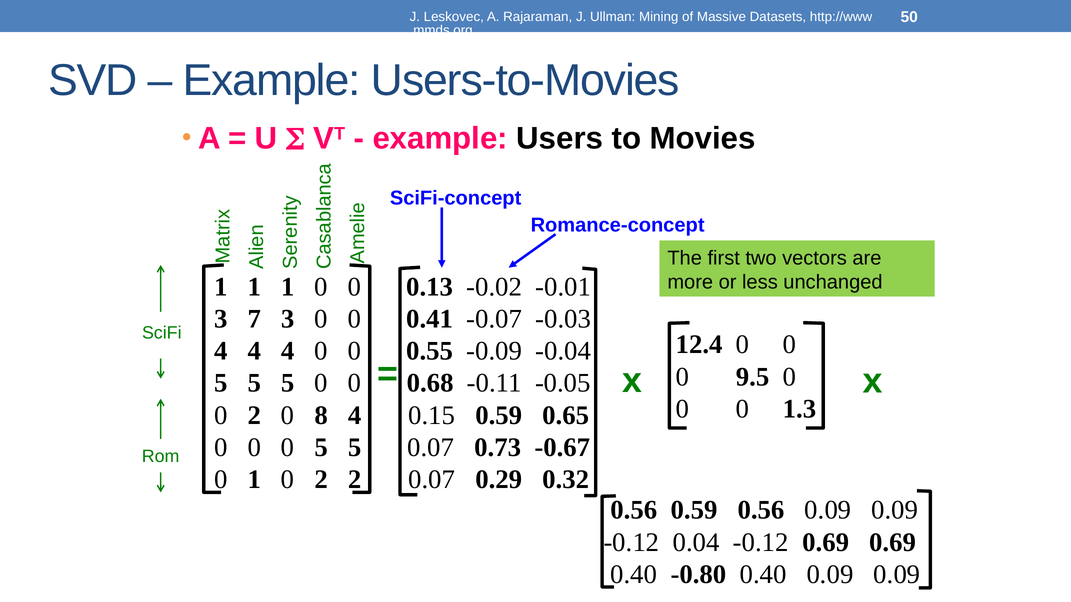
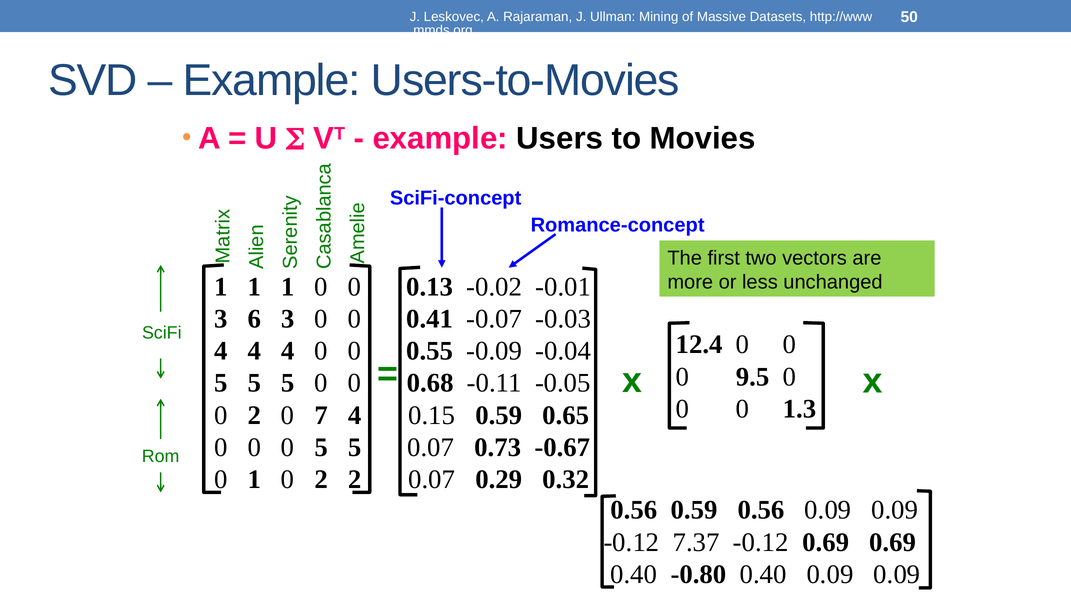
7: 7 -> 6 (254, 319)
8: 8 -> 7 (321, 416)
0.04: 0.04 -> 7.37 (696, 543)
